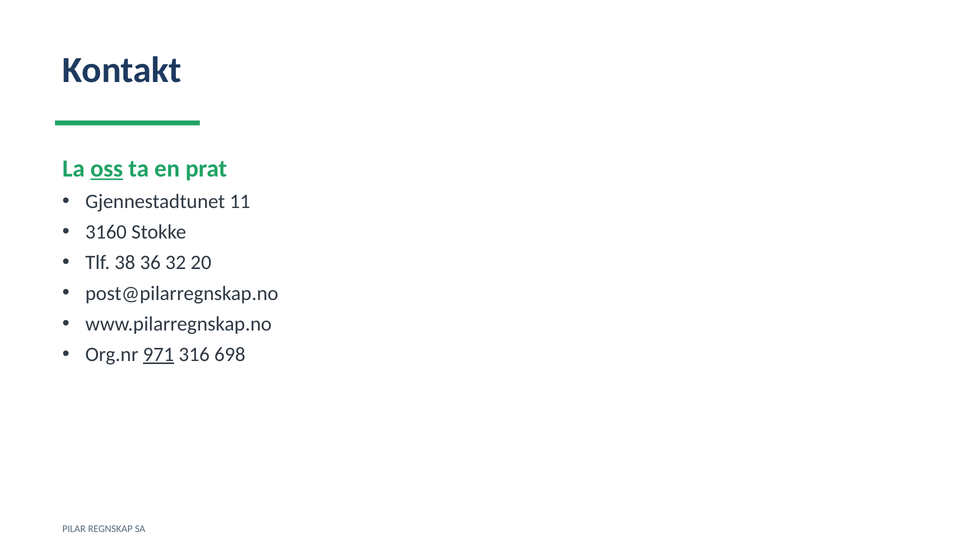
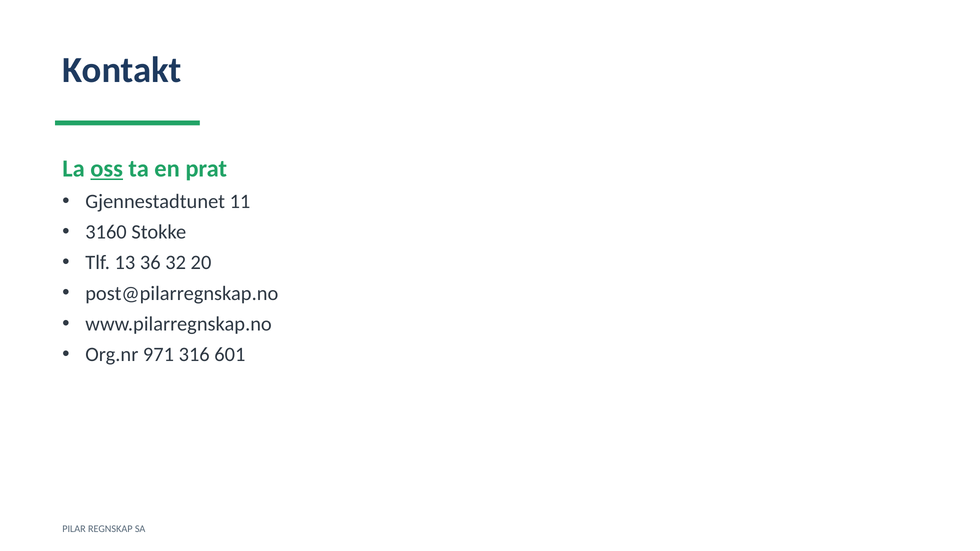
38: 38 -> 13 (125, 263)
971 underline: present -> none (158, 355)
698: 698 -> 601 (230, 355)
